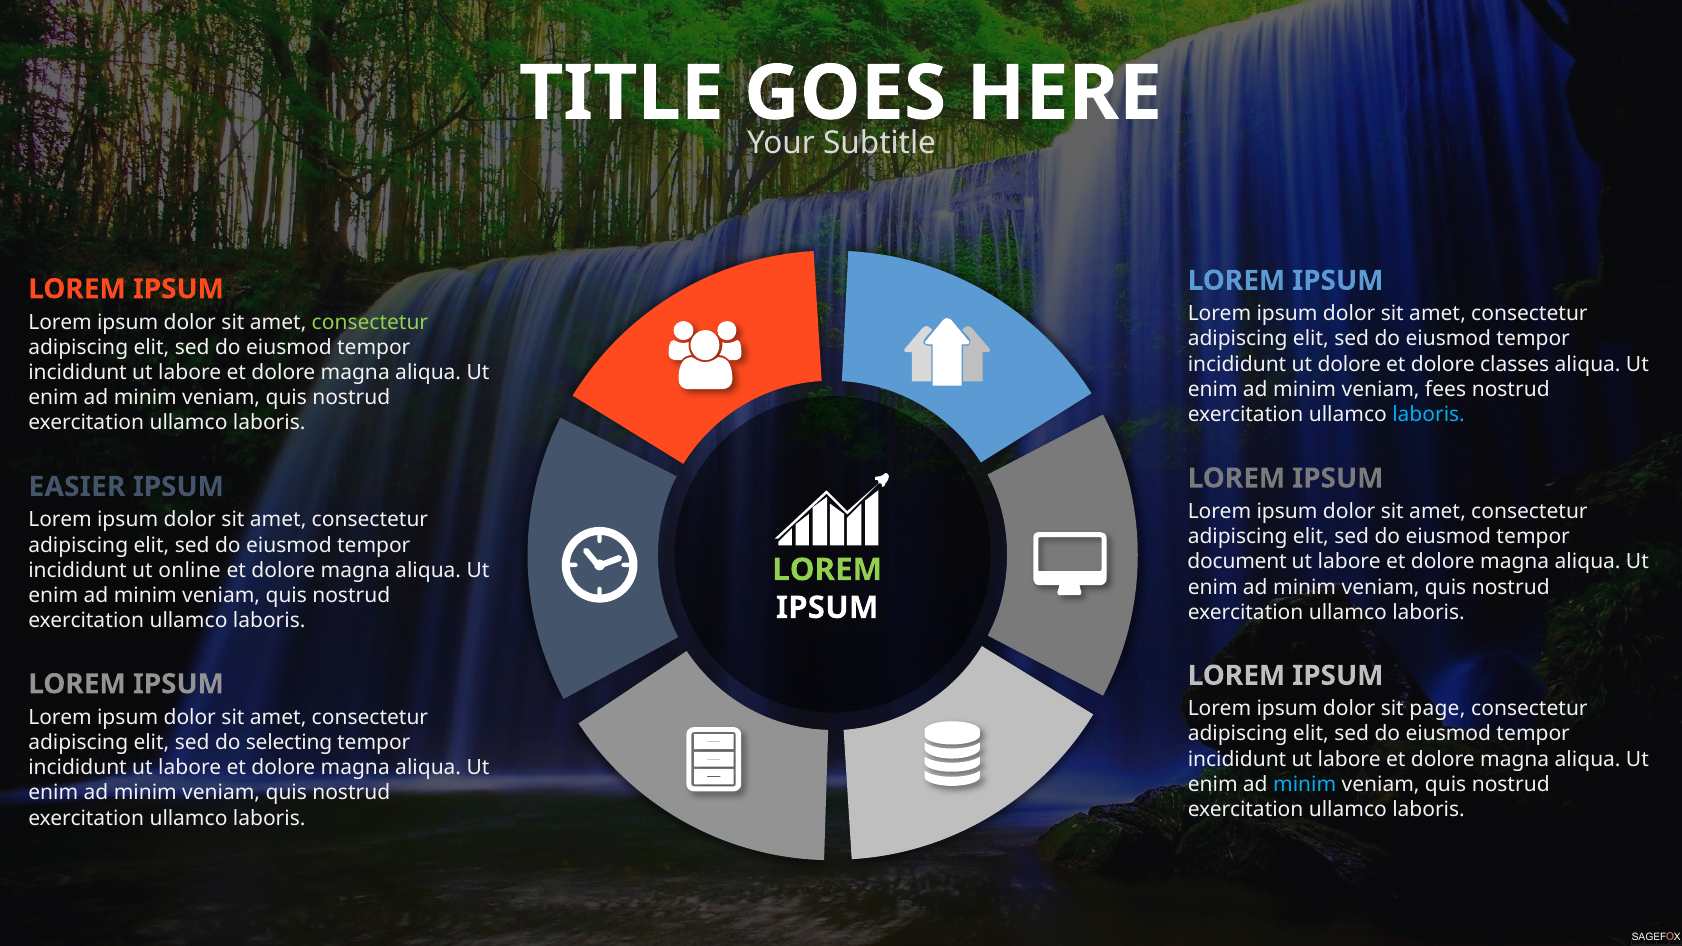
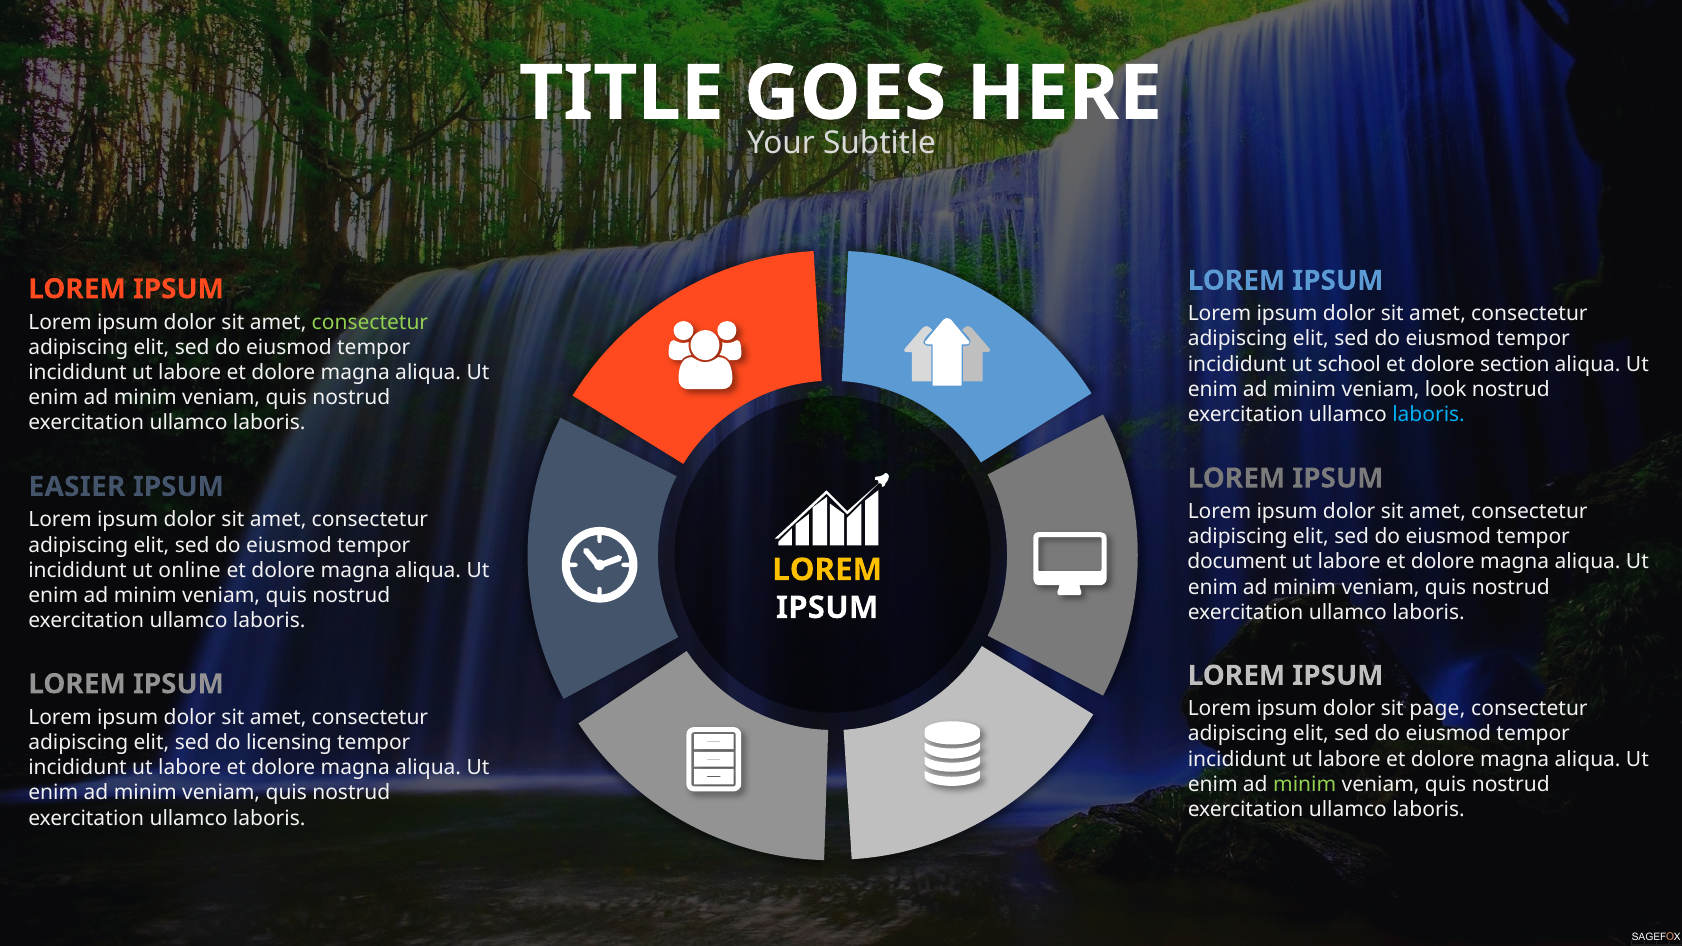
ut dolore: dolore -> school (1349, 364)
classes: classes -> section (1515, 364)
fees: fees -> look (1446, 389)
LOREM colour: light green -> yellow (827, 570)
selecting: selecting -> licensing (289, 743)
minim colour: light blue -> light green (1305, 784)
